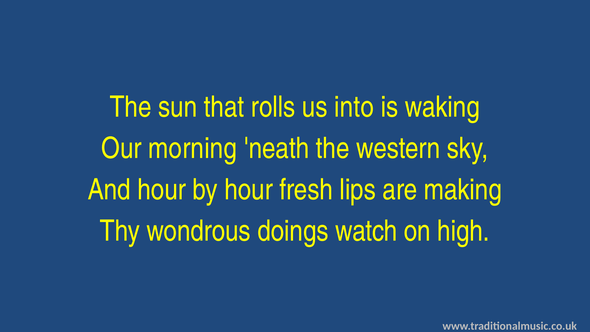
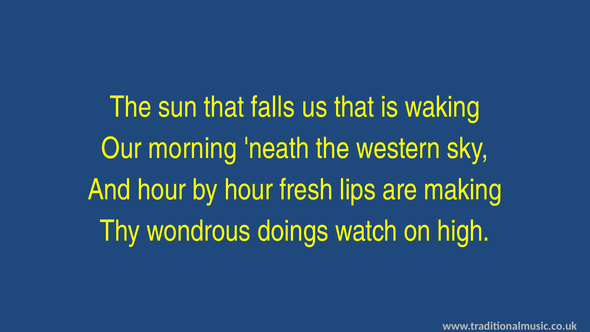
rolls: rolls -> falls (273, 107)
us into: into -> that (354, 107)
